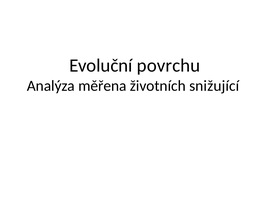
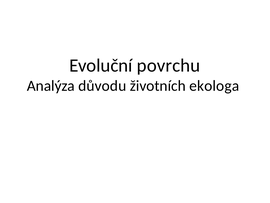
měřena: měřena -> důvodu (102, 86)
snižující: snižující -> ekologa (214, 86)
